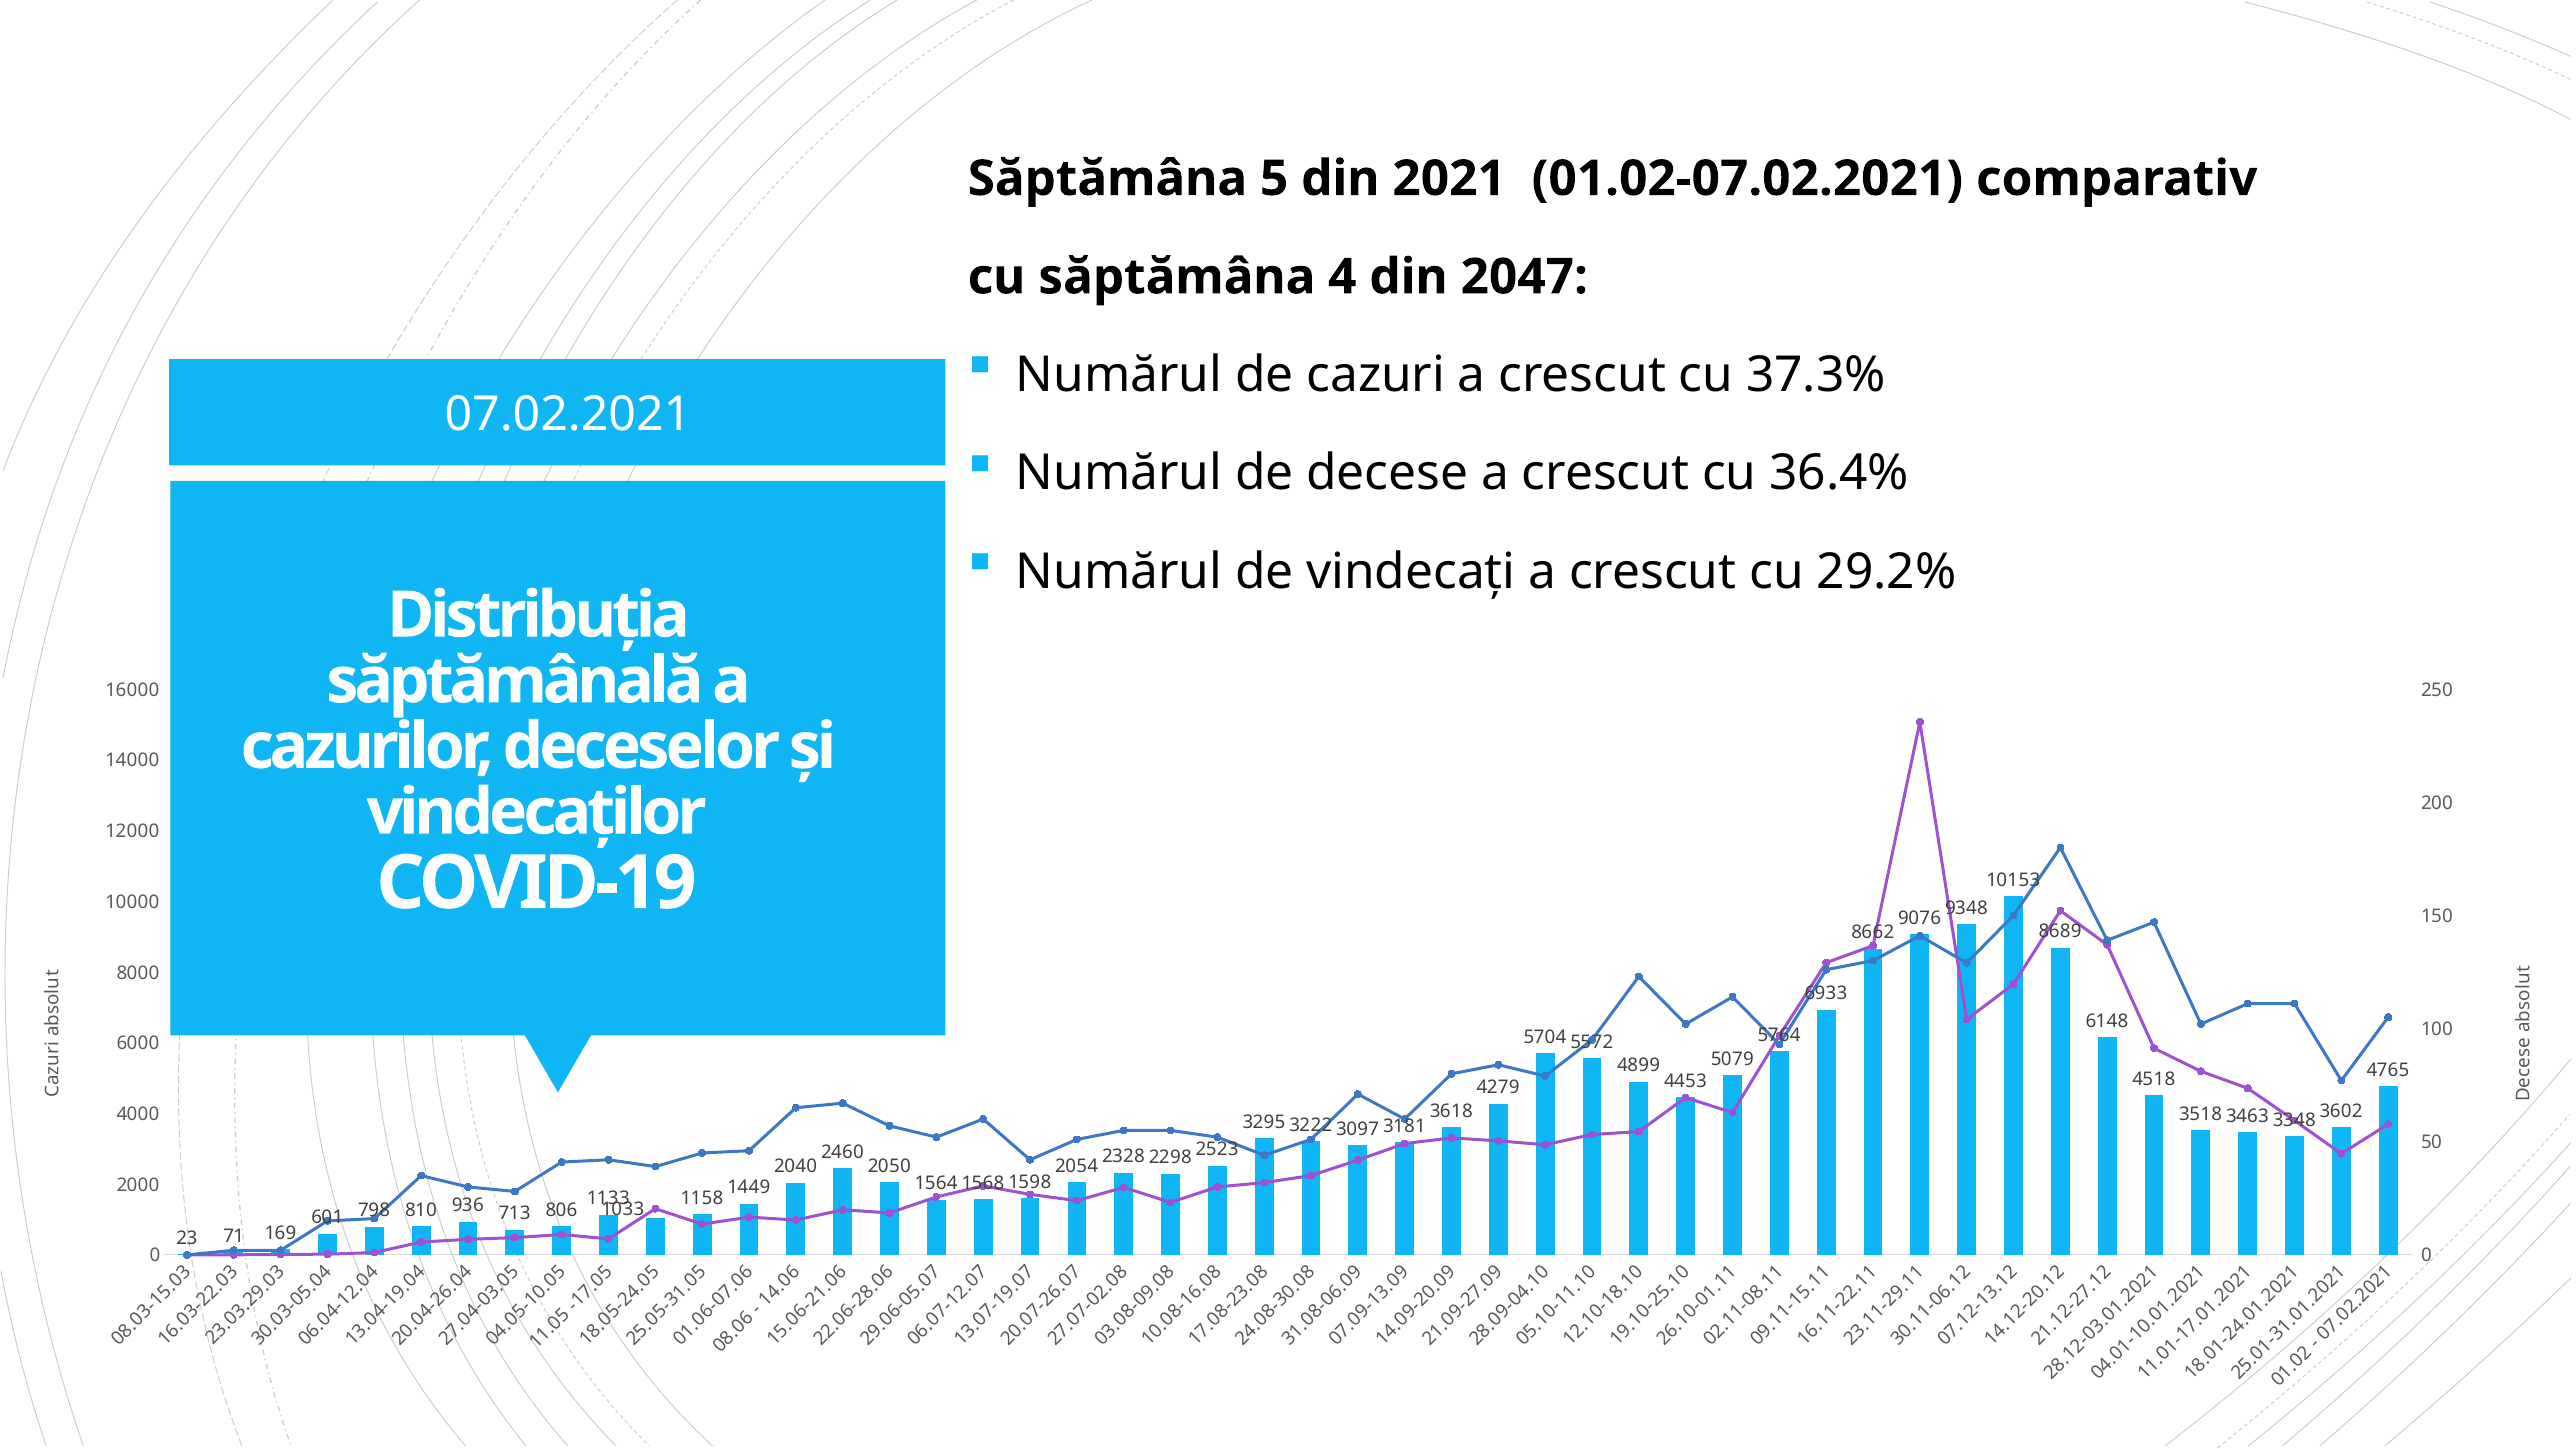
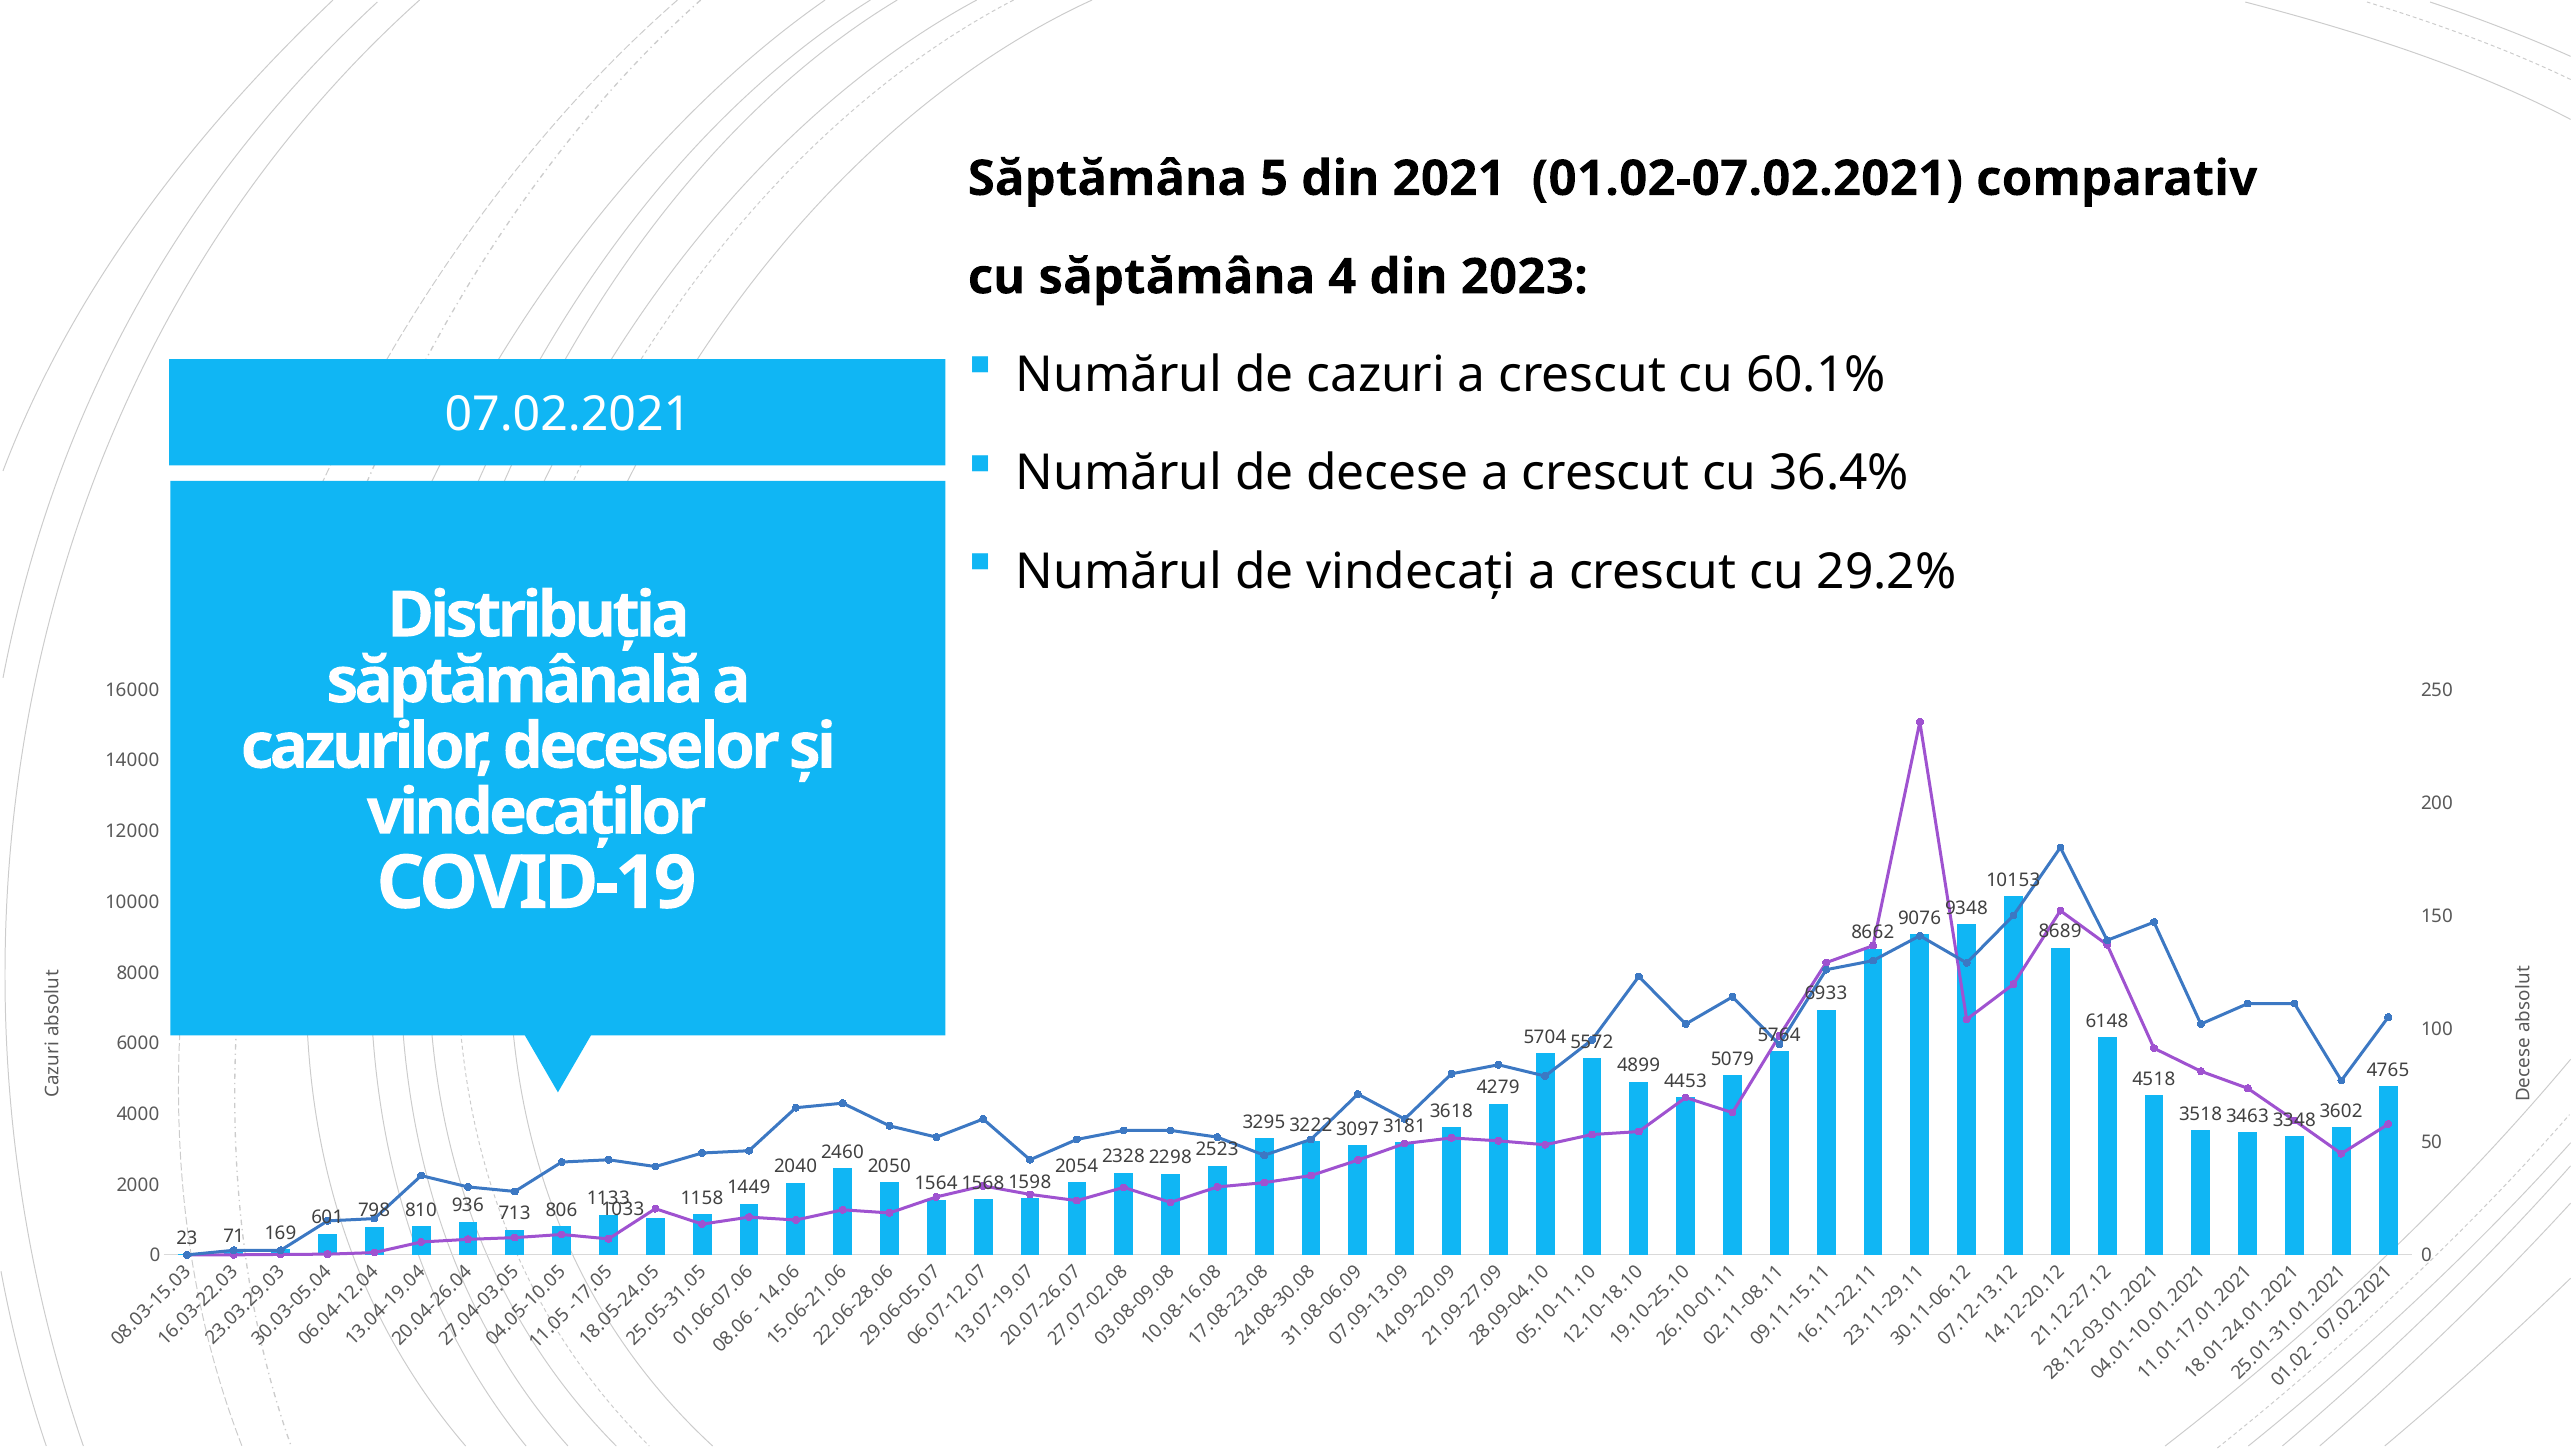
2047: 2047 -> 2023 (1524, 277)
37.3%: 37.3% -> 60.1% (1816, 375)
